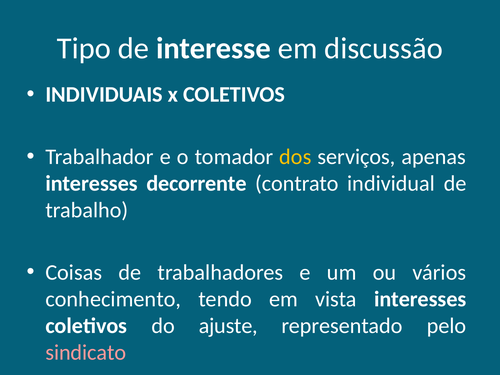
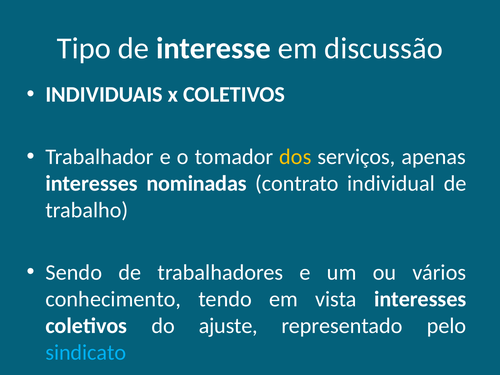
decorrente: decorrente -> nominadas (197, 184)
Coisas: Coisas -> Sendo (74, 272)
sindicato colour: pink -> light blue (86, 353)
